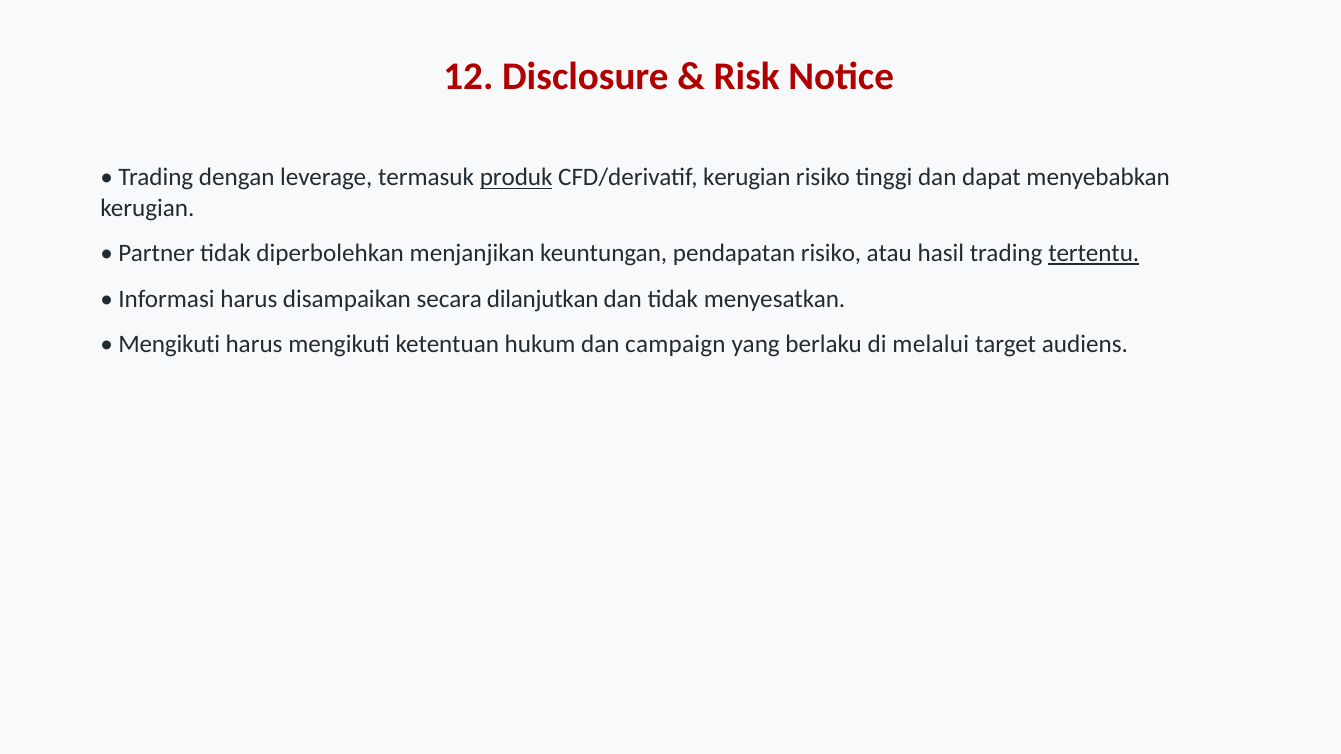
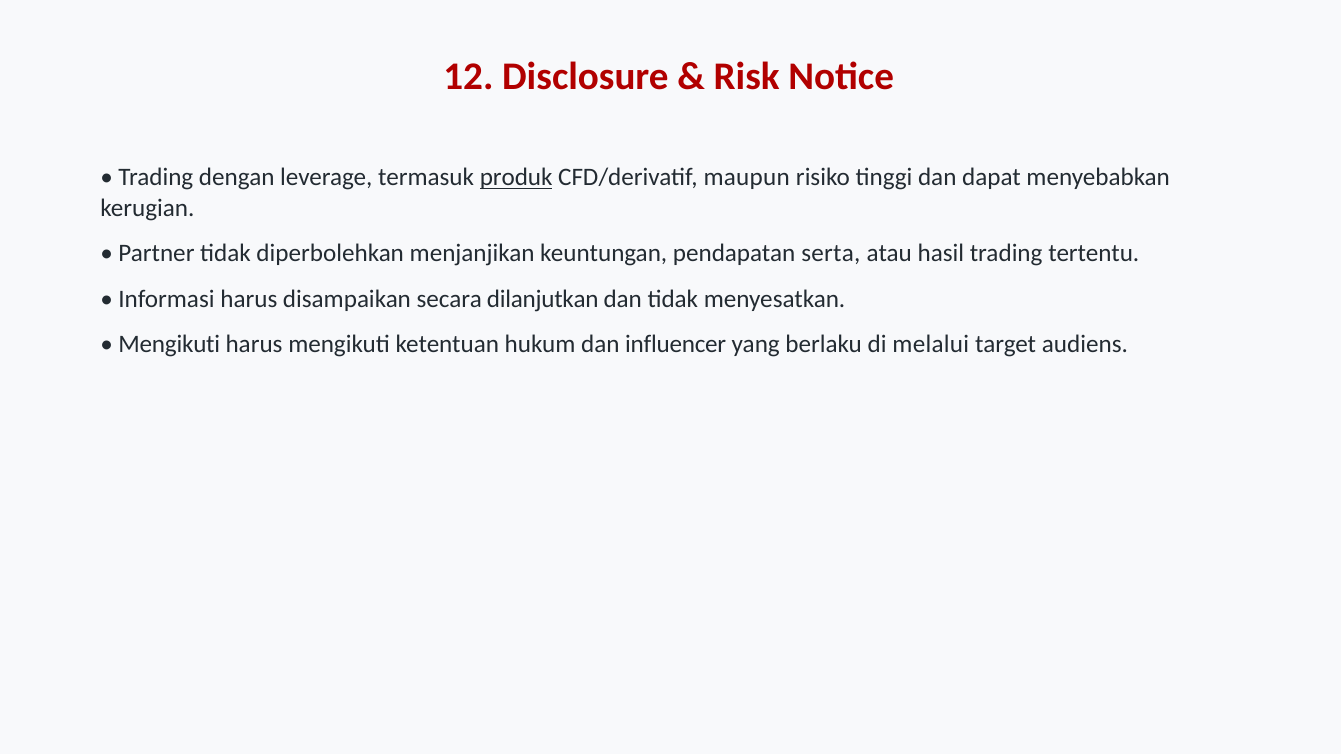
CFD/derivatif kerugian: kerugian -> maupun (747, 178)
pendapatan risiko: risiko -> serta (831, 253)
tertentu underline: present -> none (1094, 253)
campaign: campaign -> influencer (676, 344)
